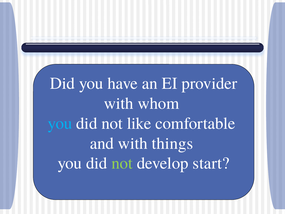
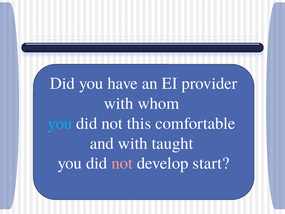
like: like -> this (139, 123)
things: things -> taught (172, 143)
not colour: light green -> pink (122, 163)
